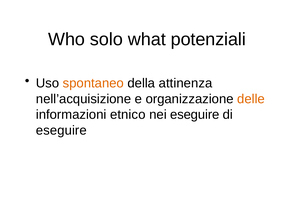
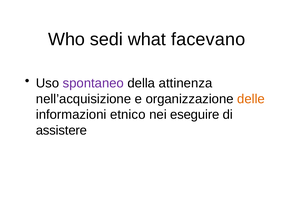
solo: solo -> sedi (106, 39)
potenziali: potenziali -> facevano (208, 39)
spontaneo colour: orange -> purple (93, 83)
eseguire: eseguire -> assistere (61, 130)
